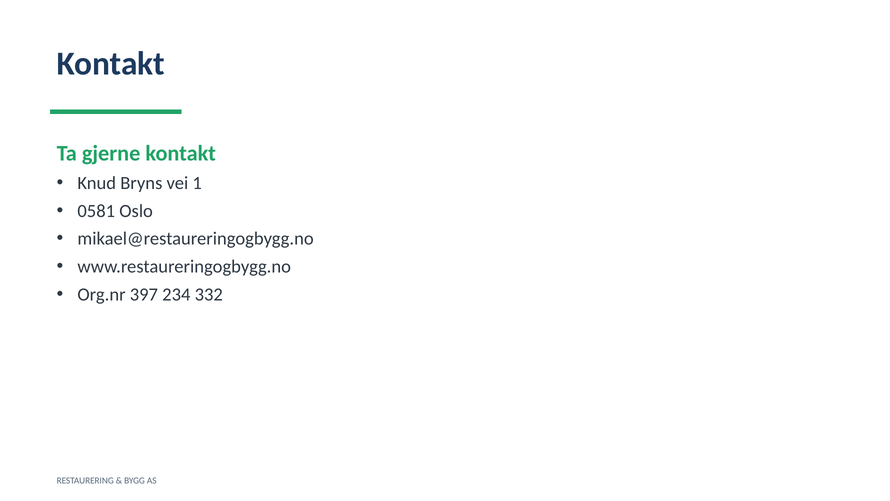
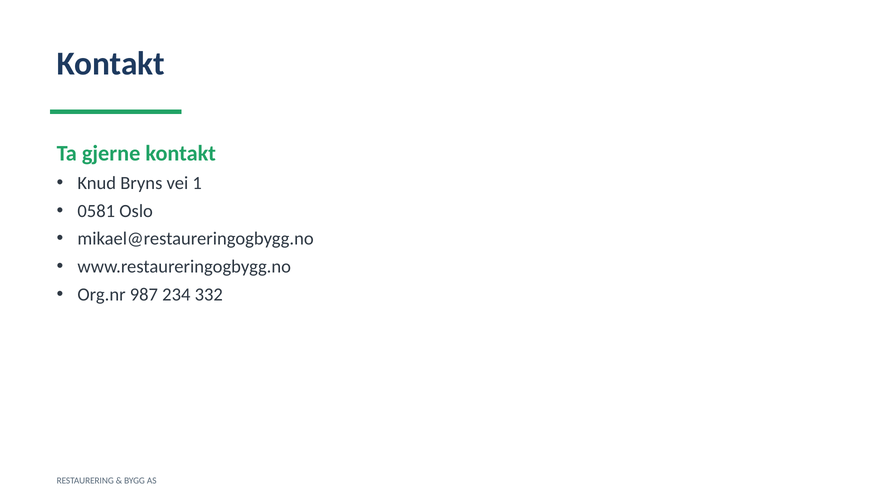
397: 397 -> 987 (144, 294)
